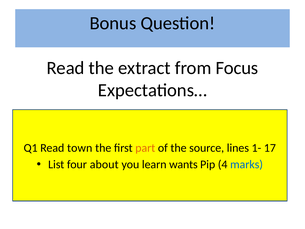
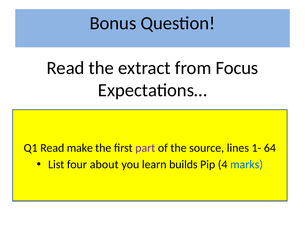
town: town -> make (80, 148)
part colour: orange -> purple (145, 148)
17: 17 -> 64 (270, 148)
wants: wants -> builds (183, 164)
